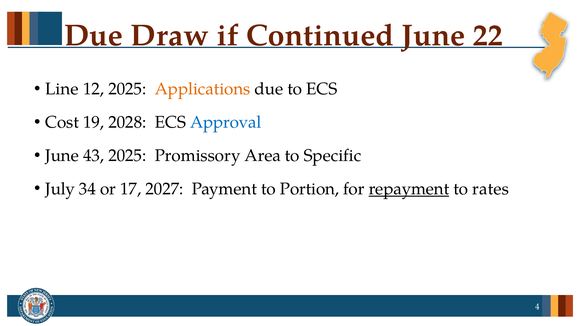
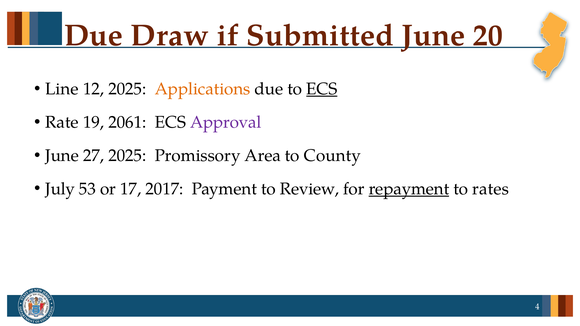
Continued: Continued -> Submitted (320, 36)
22: 22 -> 20 (488, 36)
ECS underline: none -> present (322, 89)
Cost: Cost -> Rate (62, 122)
2028: 2028 -> 2061 (127, 122)
Approval colour: blue -> purple (226, 122)
43: 43 -> 27 (94, 156)
Specific: Specific -> County (332, 156)
34: 34 -> 53 (87, 189)
2027: 2027 -> 2017 (165, 189)
Portion: Portion -> Review (310, 189)
